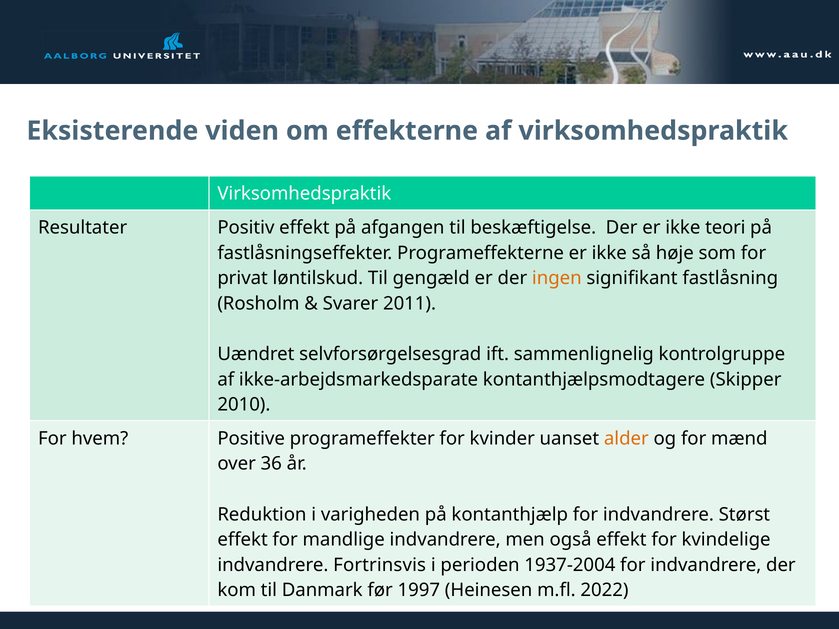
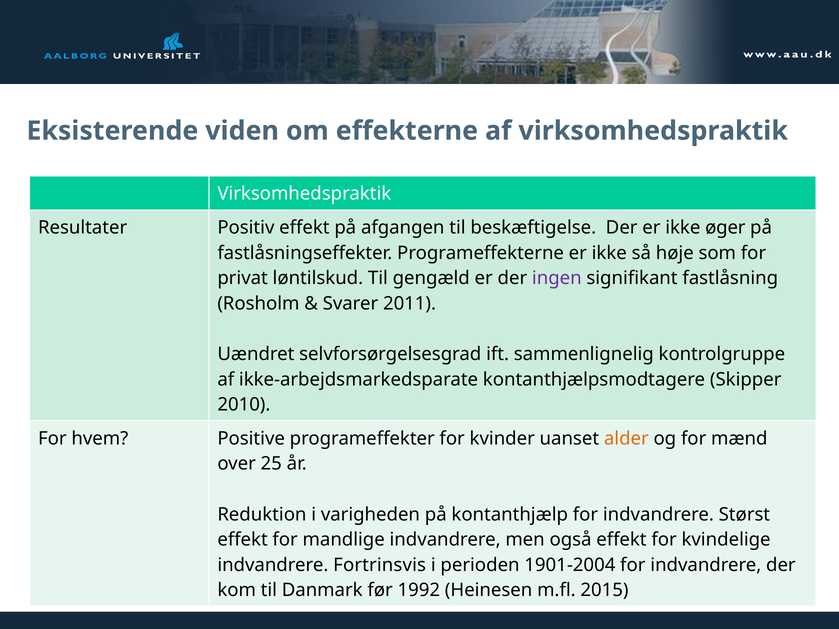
teori: teori -> øger (725, 228)
ingen colour: orange -> purple (557, 278)
36: 36 -> 25 (271, 464)
1937-2004: 1937-2004 -> 1901-2004 (570, 565)
1997: 1997 -> 1992 (419, 590)
2022: 2022 -> 2015 (604, 590)
